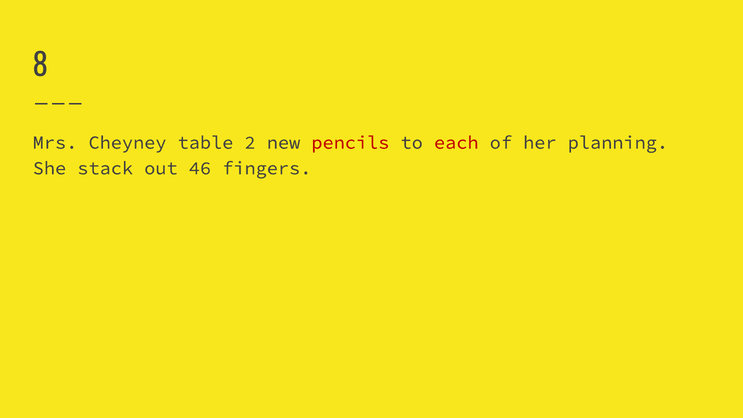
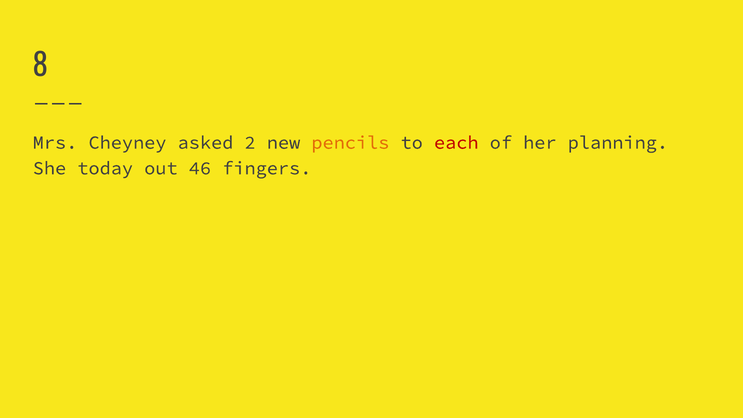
table: table -> asked (206, 143)
pencils colour: red -> orange (350, 143)
stack: stack -> today (105, 168)
